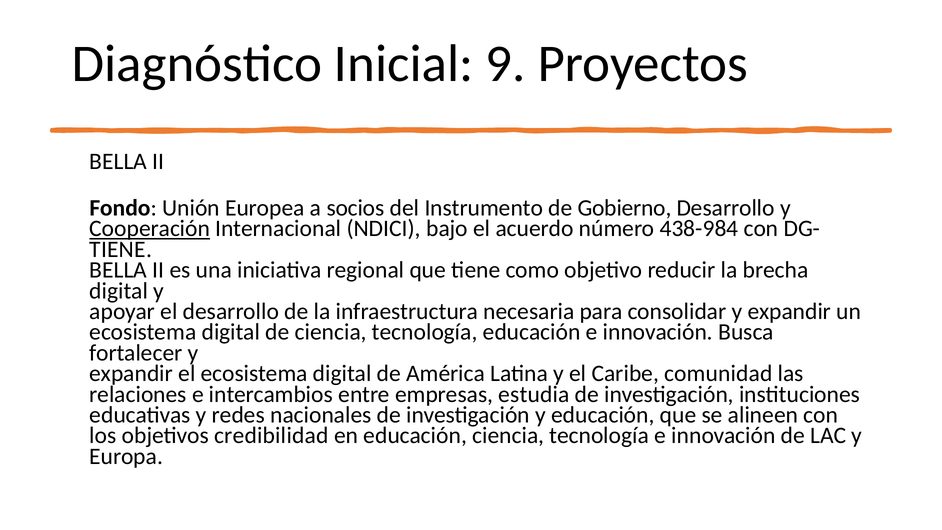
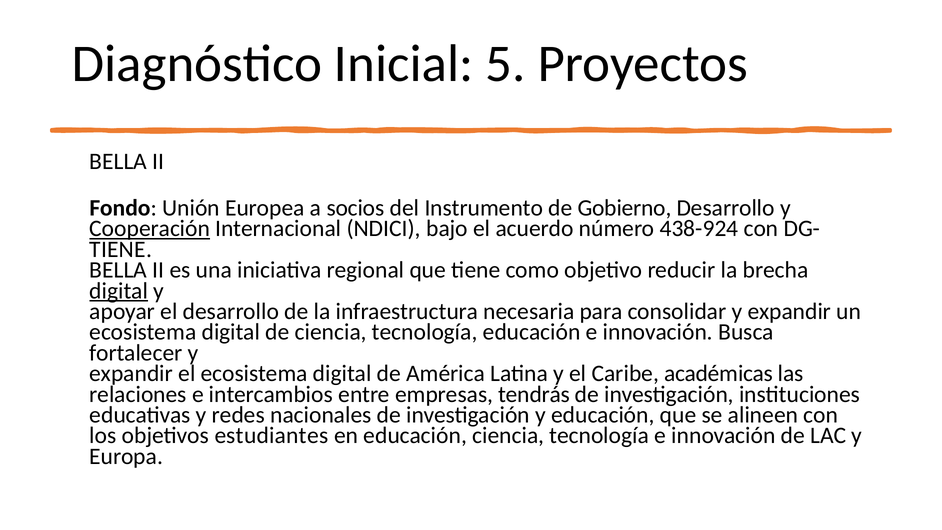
9: 9 -> 5 (506, 64)
438-984: 438-984 -> 438-924 (699, 229)
digital underline: none -> present (119, 291)
comunidad: comunidad -> académicas (719, 373)
estudia: estudia -> tendrás (534, 394)
credibilidad: credibilidad -> estudiantes (271, 436)
